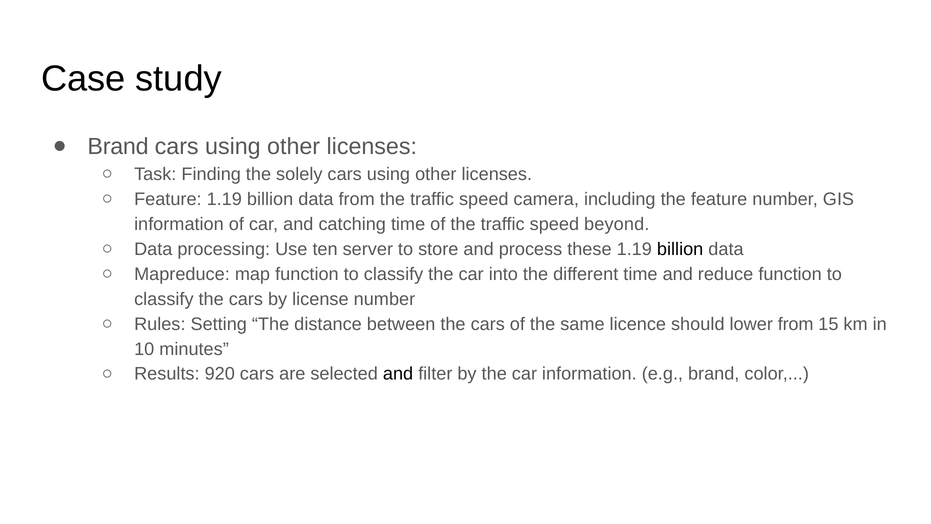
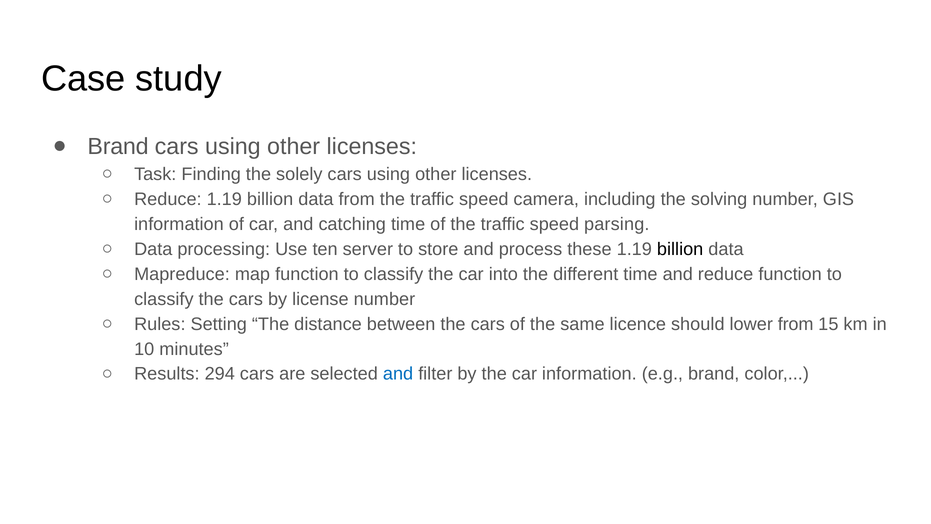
Feature: Feature -> Reduce (168, 199)
the feature: feature -> solving (719, 199)
beyond: beyond -> parsing (617, 224)
920: 920 -> 294 (220, 374)
and colour: black -> blue (398, 374)
